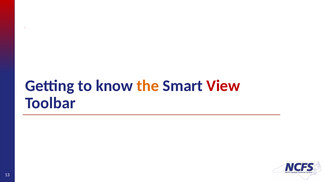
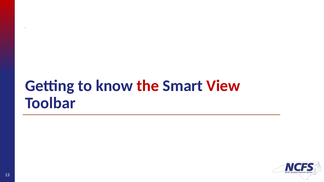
the colour: orange -> red (148, 86)
